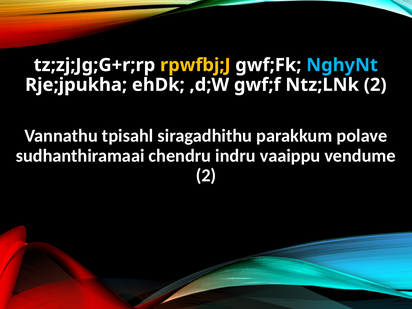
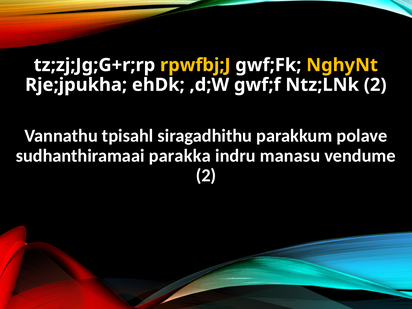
NghyNt colour: light blue -> yellow (342, 65)
chendru: chendru -> parakka (180, 156)
vaaippu: vaaippu -> manasu (290, 156)
